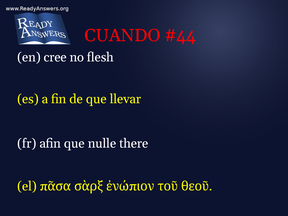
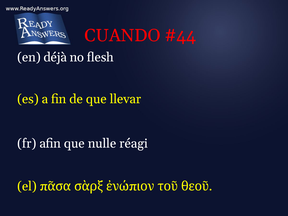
cree: cree -> déjà (55, 57)
there: there -> réagi (134, 143)
